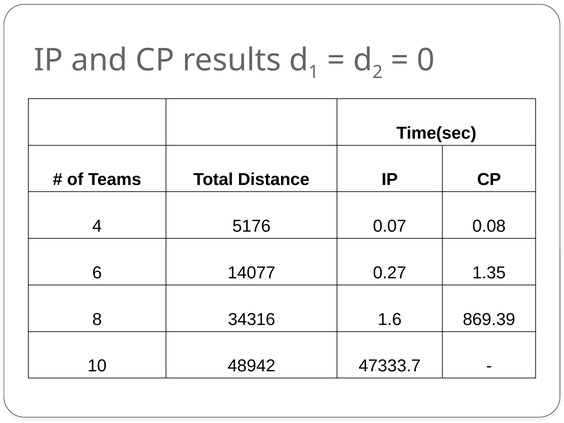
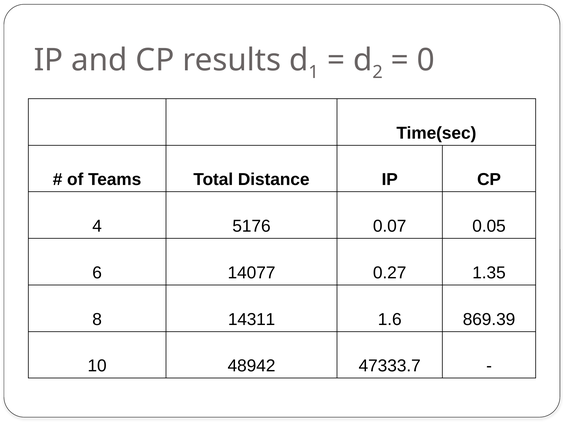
0.08: 0.08 -> 0.05 (489, 226)
34316: 34316 -> 14311 (252, 319)
